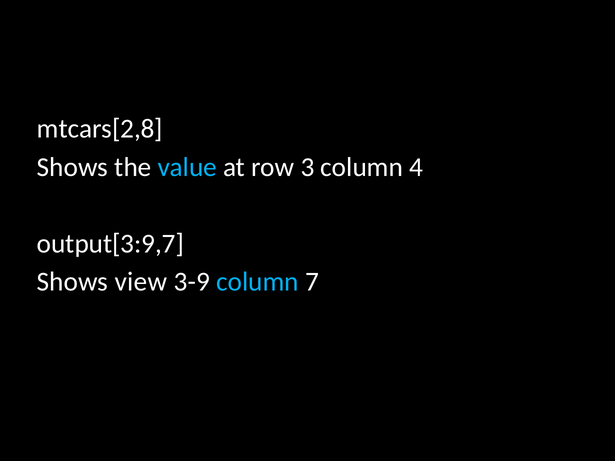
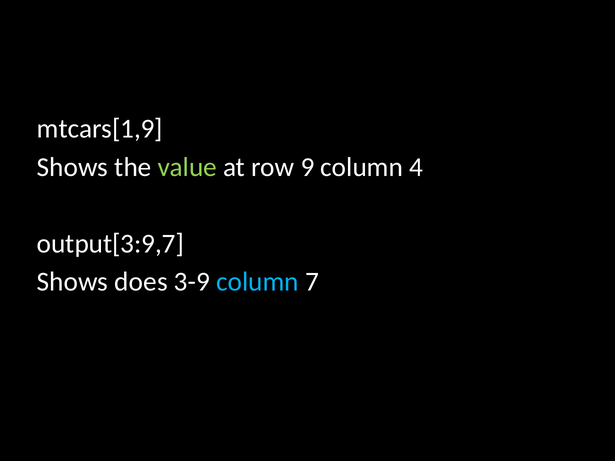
mtcars[2,8: mtcars[2,8 -> mtcars[1,9 (100, 129)
value colour: light blue -> light green (187, 167)
3: 3 -> 9 (307, 167)
view: view -> does (141, 282)
